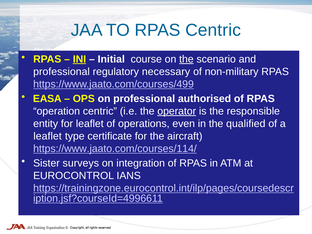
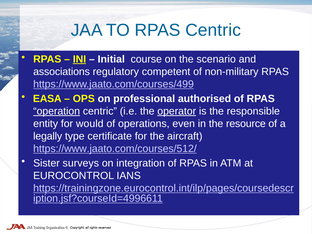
the underline: present -> none (186, 59)
professional: professional -> associations (62, 72)
necessary: necessary -> competent (166, 72)
operation underline: none -> present (57, 111)
for leaflet: leaflet -> would (90, 124)
qualified: qualified -> resource (246, 124)
leaflet: leaflet -> legally (48, 136)
https://www.jaato.com/courses/114/: https://www.jaato.com/courses/114/ -> https://www.jaato.com/courses/512/ (115, 149)
